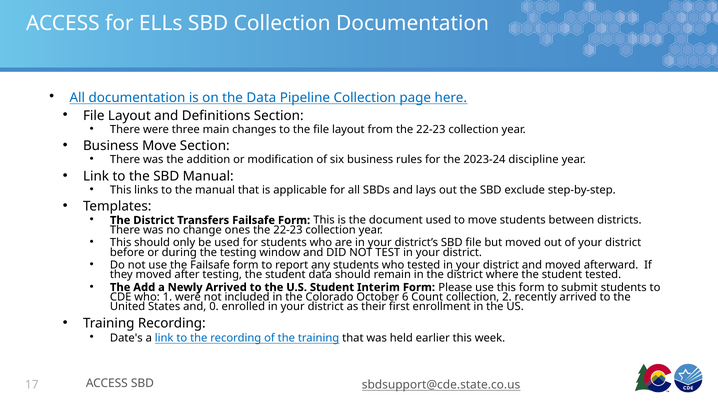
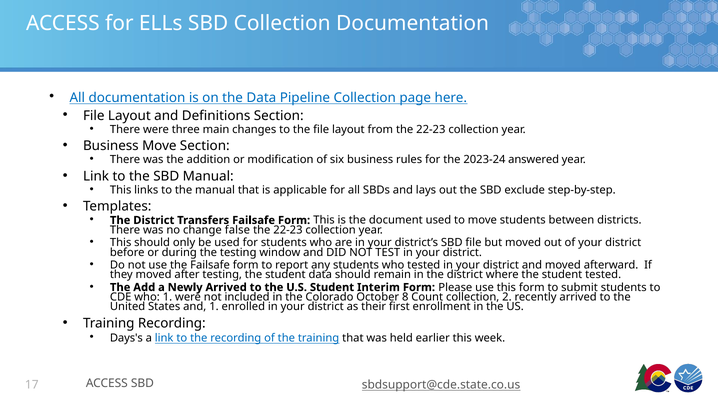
discipline: discipline -> answered (534, 160)
ones: ones -> false (237, 230)
6: 6 -> 8 (405, 297)
and 0: 0 -> 1 (214, 307)
Date's: Date's -> Days's (126, 338)
